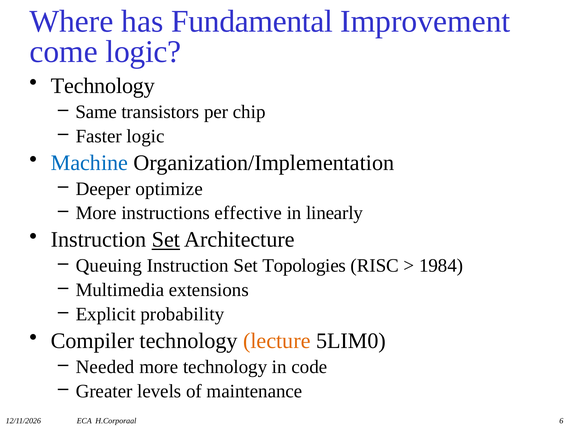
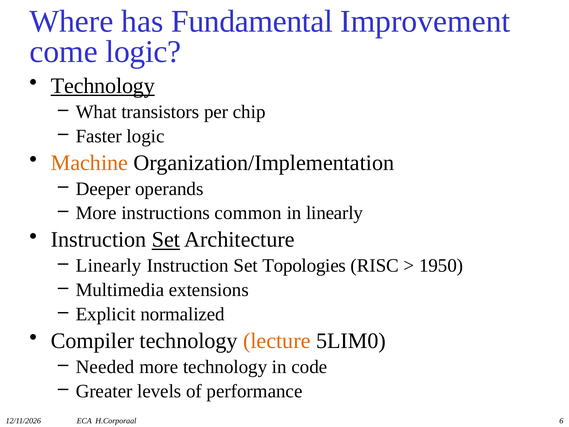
Technology underline: none -> present (103, 86)
Same: Same -> What (96, 112)
Machine colour: blue -> orange (89, 163)
optimize: optimize -> operands (169, 189)
effective: effective -> common (248, 213)
Queuing: Queuing -> Linearly (109, 266)
1984: 1984 -> 1950 (441, 266)
probability: probability -> normalized (182, 314)
maintenance: maintenance -> performance (254, 391)
